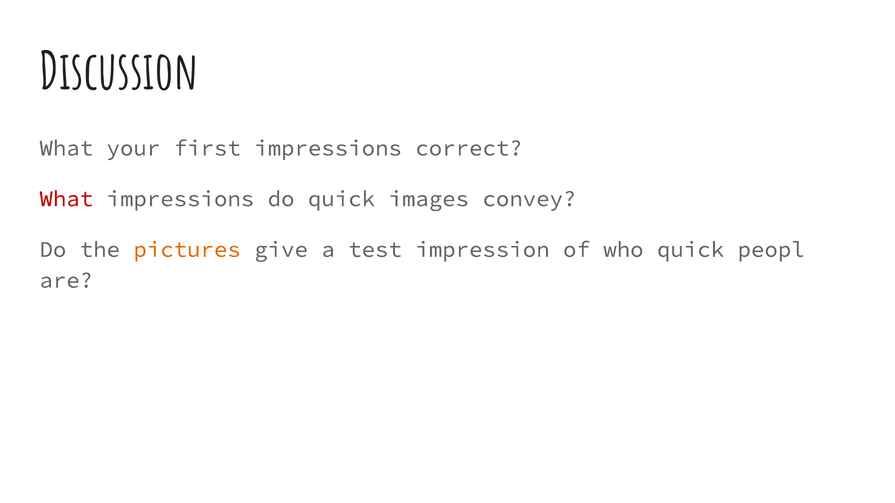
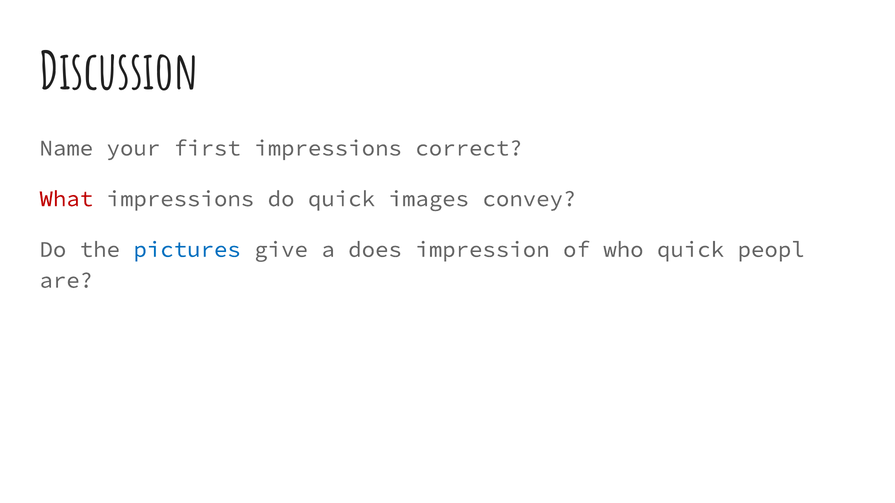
What: What -> Name (66, 148)
pictures colour: orange -> blue (187, 250)
test: test -> does (375, 250)
